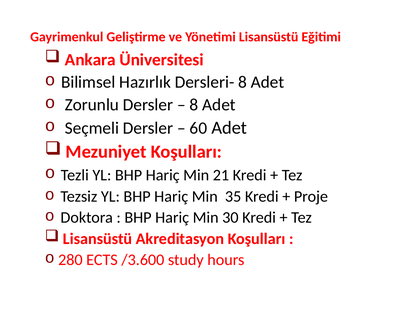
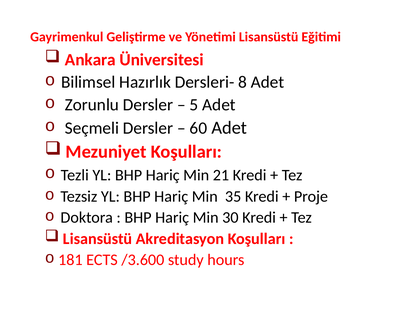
8: 8 -> 5 (194, 105)
280: 280 -> 181 (70, 260)
